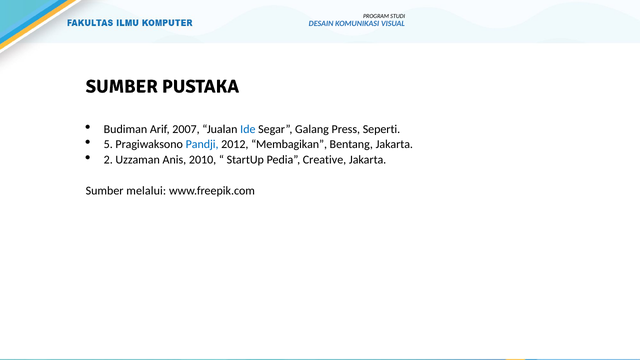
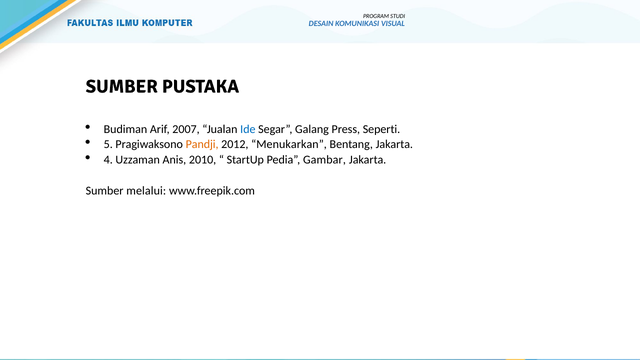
Pandji colour: blue -> orange (202, 144)
Membagikan: Membagikan -> Menukarkan (289, 144)
2: 2 -> 4 (108, 160)
Creative: Creative -> Gambar (324, 160)
